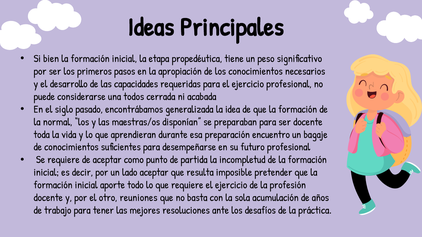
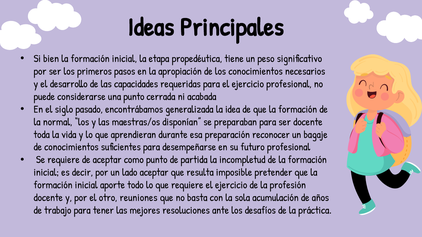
una todos: todos -> punto (134, 97)
encuentro: encuentro -> reconocer (271, 135)
